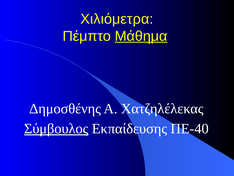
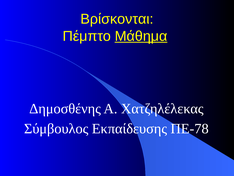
Χιλιόμετρα: Χιλιόμετρα -> Βρίσκονται (117, 19)
Σύμβουλος underline: present -> none (56, 128)
ΠΕ-40: ΠΕ-40 -> ΠΕ-78 (190, 128)
